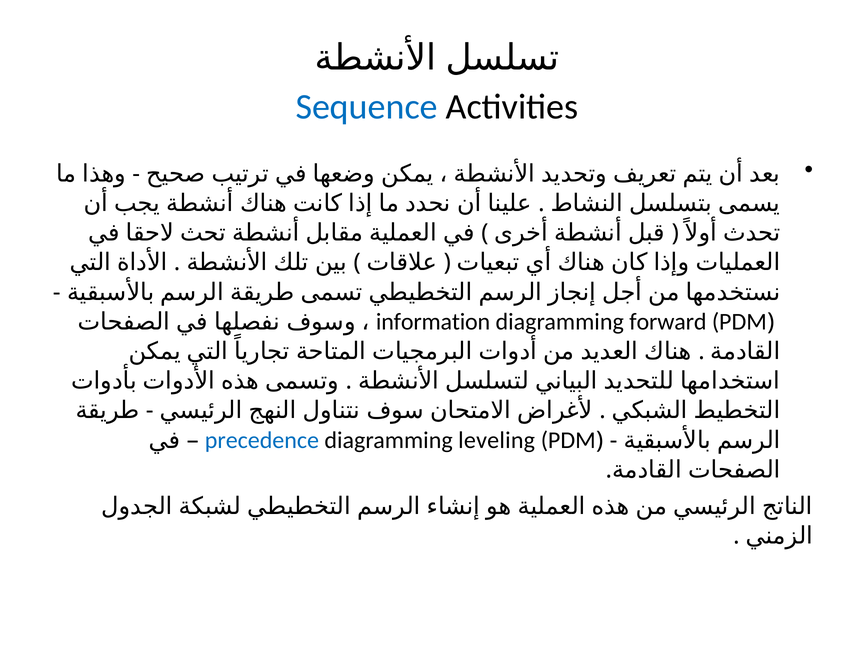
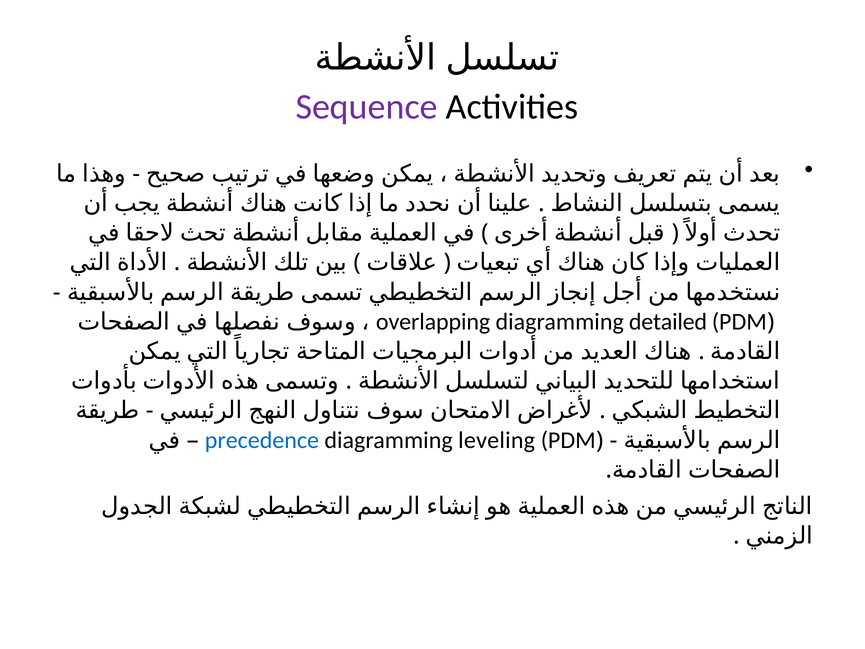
Sequence colour: blue -> purple (367, 107)
information: information -> overlapping (433, 322)
forward: forward -> detailed (668, 322)
